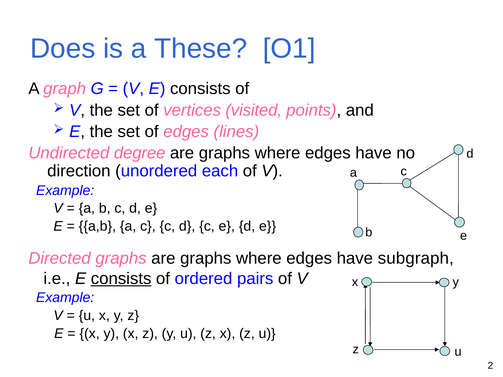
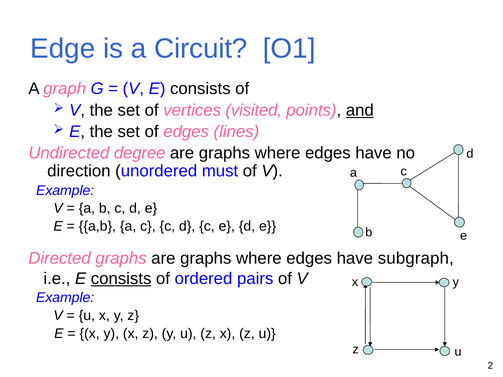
Does: Does -> Edge (63, 48)
These: These -> Circuit (201, 48)
and underline: none -> present (360, 110)
each: each -> must (220, 171)
